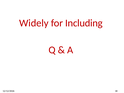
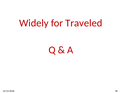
Including: Including -> Traveled (84, 23)
